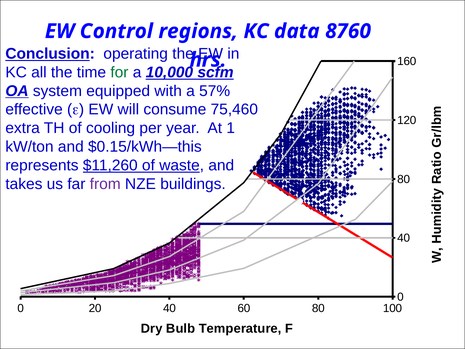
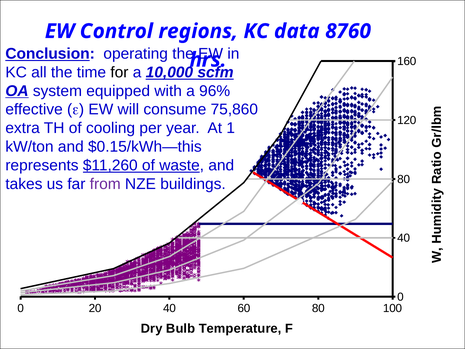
for colour: green -> black (119, 72)
57%: 57% -> 96% (215, 91)
75,460: 75,460 -> 75,860 (234, 109)
